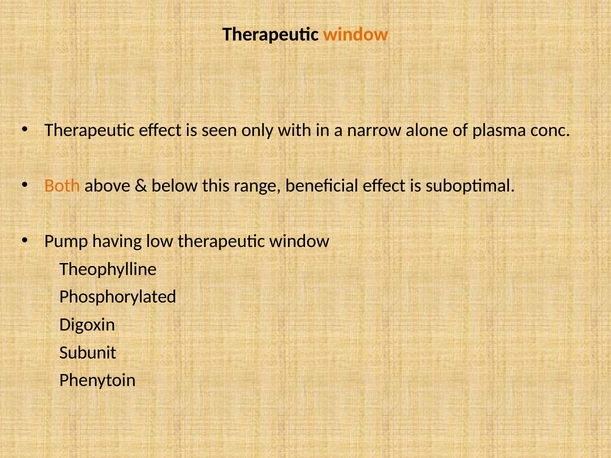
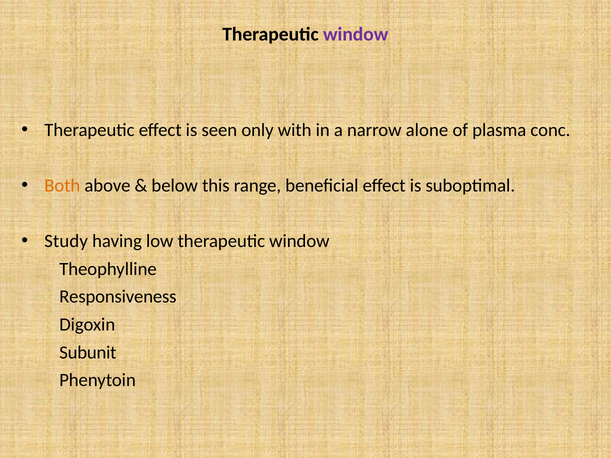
window colour: orange -> purple (356, 34)
Pump: Pump -> Study (66, 241)
Phosphorylated: Phosphorylated -> Responsiveness (118, 297)
